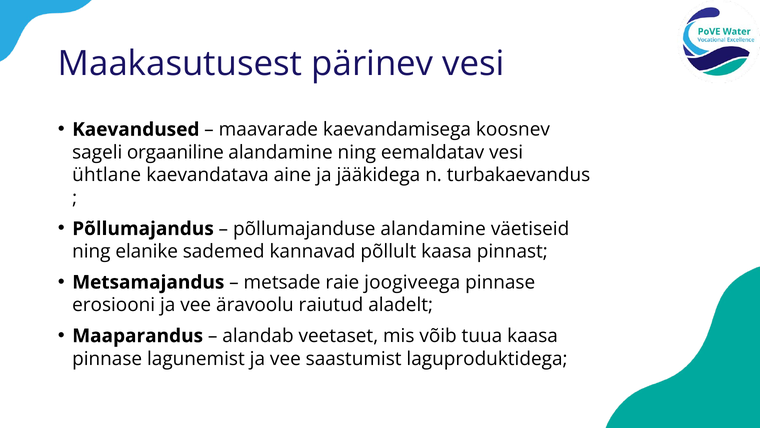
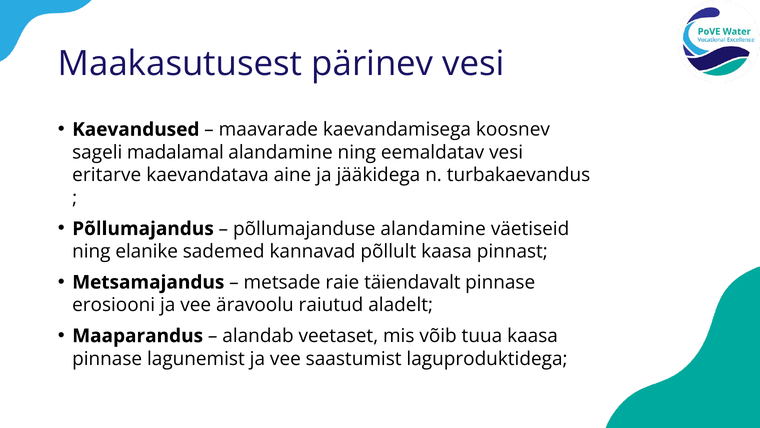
orgaaniline: orgaaniline -> madalamal (175, 152)
ühtlane: ühtlane -> eritarve (107, 175)
joogiveega: joogiveega -> täiendavalt (412, 282)
